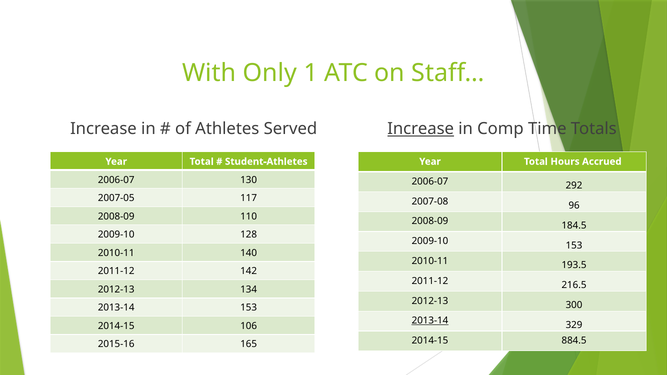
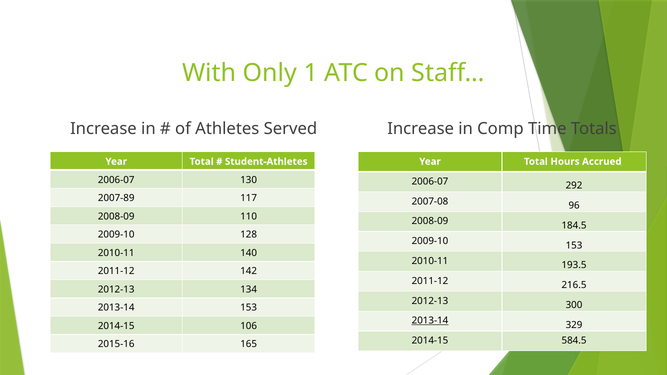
Increase underline: present -> none (421, 129)
2007-05: 2007-05 -> 2007-89 (116, 198)
884.5: 884.5 -> 584.5 (574, 341)
